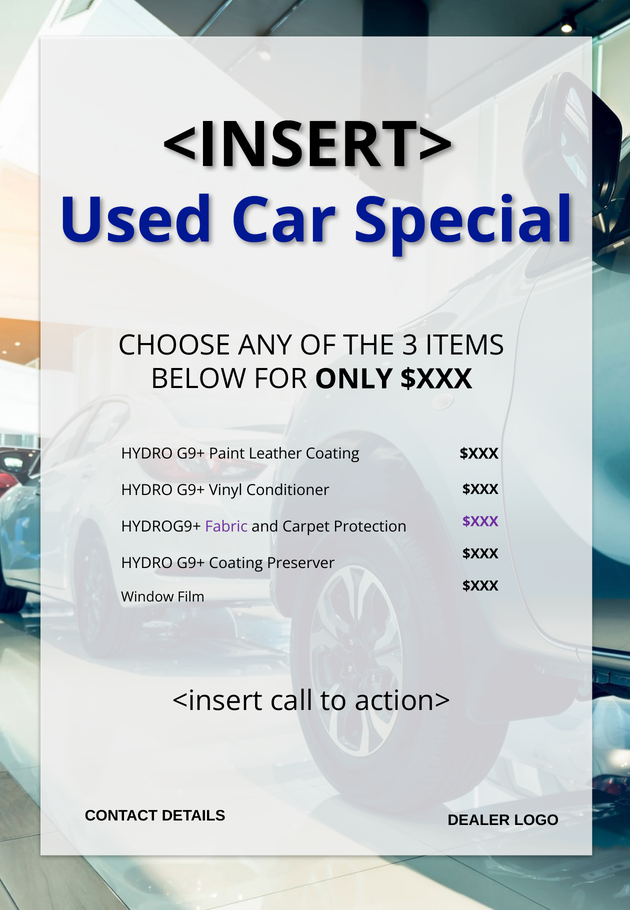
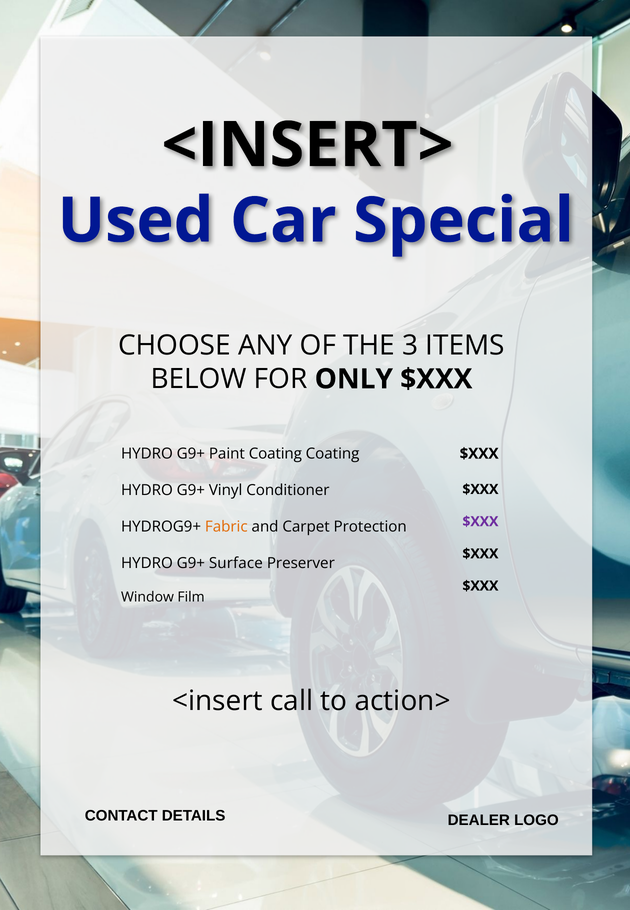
Paint Leather: Leather -> Coating (275, 454)
Fabric colour: purple -> orange (226, 527)
G9+ Coating: Coating -> Surface (236, 563)
